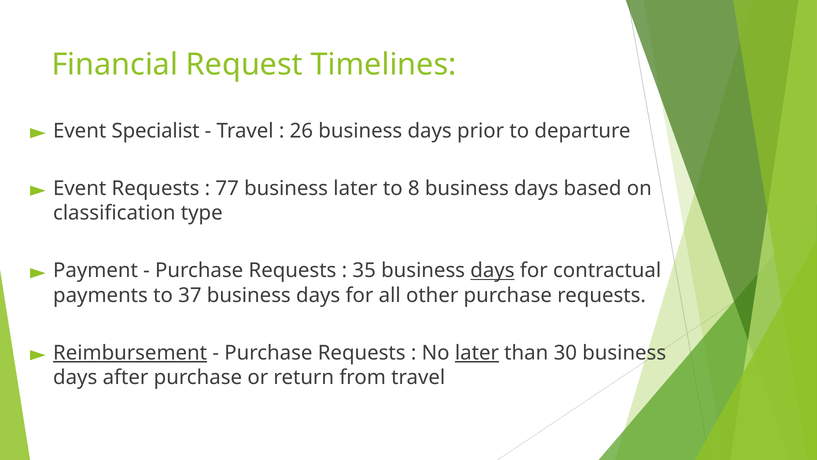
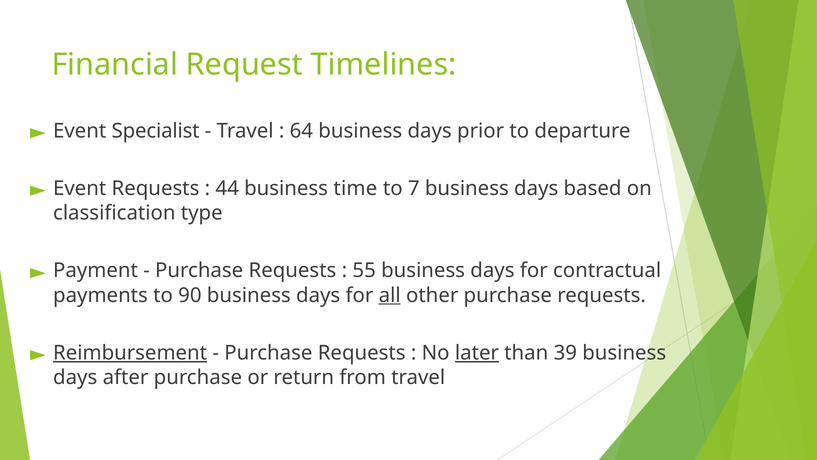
26: 26 -> 64 (301, 131)
77: 77 -> 44 (227, 188)
business later: later -> time (355, 188)
8: 8 -> 7 (414, 188)
35: 35 -> 55 (364, 270)
days underline: present -> none (492, 270)
37: 37 -> 90 (190, 295)
all underline: none -> present (390, 295)
30: 30 -> 39 (565, 353)
